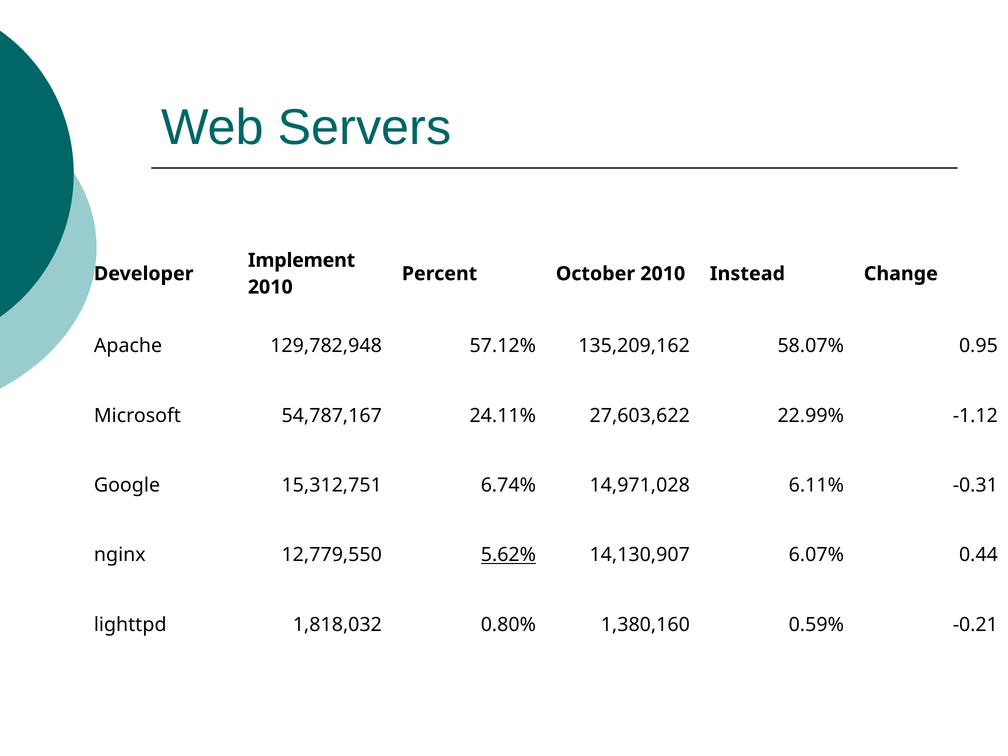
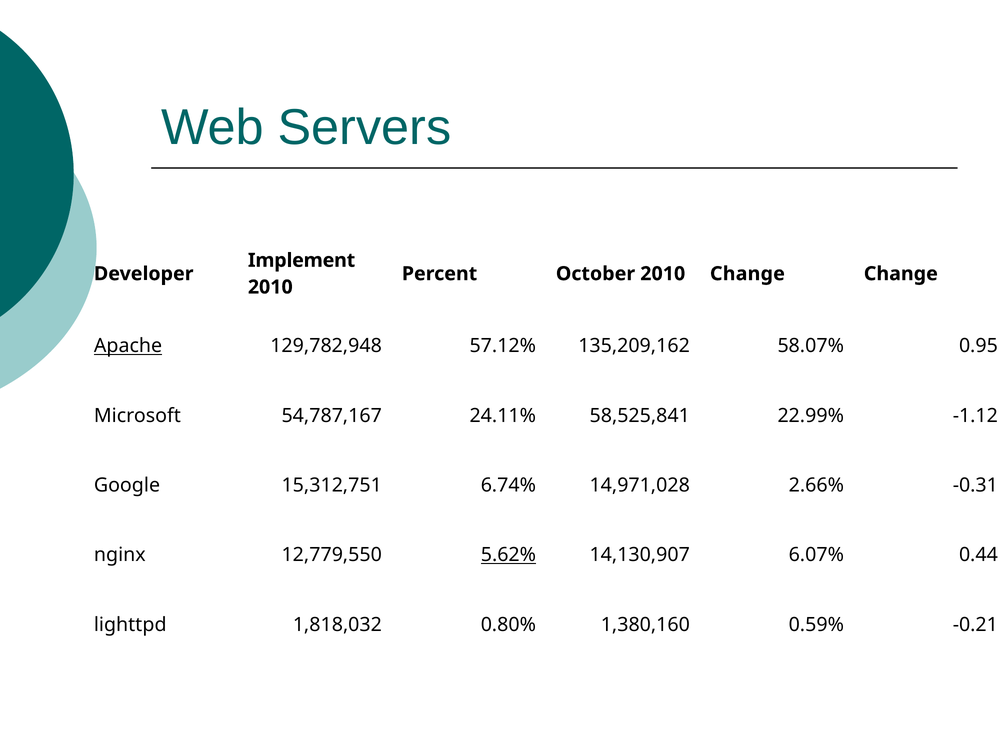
2010 Instead: Instead -> Change (747, 274)
Apache underline: none -> present (128, 346)
27,603,622: 27,603,622 -> 58,525,841 (640, 416)
6.11%: 6.11% -> 2.66% (816, 485)
